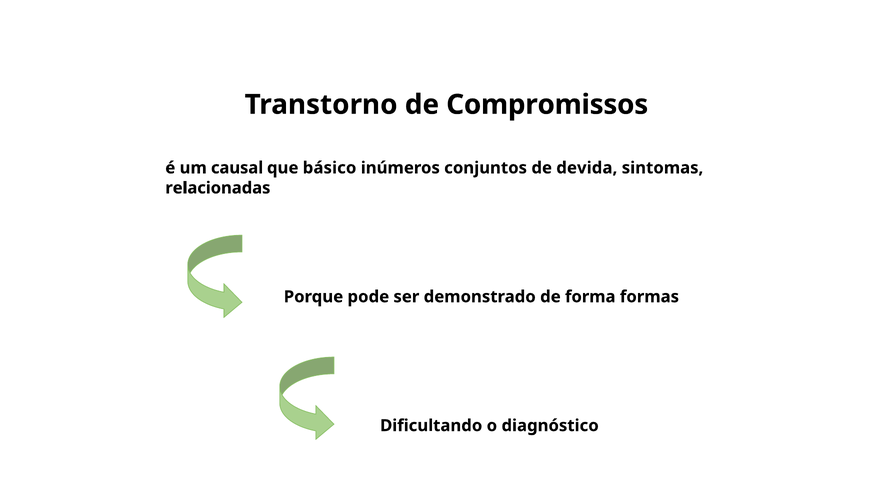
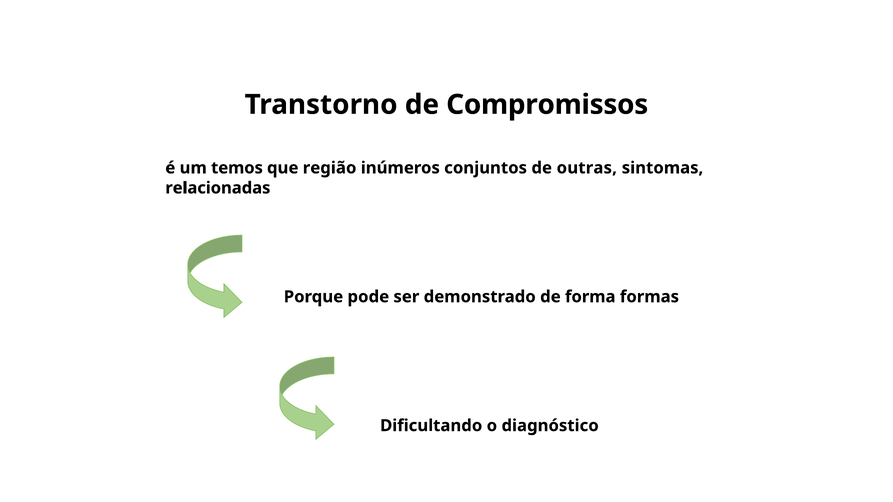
causal: causal -> temos (237, 168)
básico: básico -> região (330, 168)
devida: devida -> outras (587, 168)
